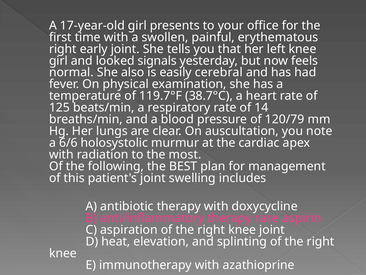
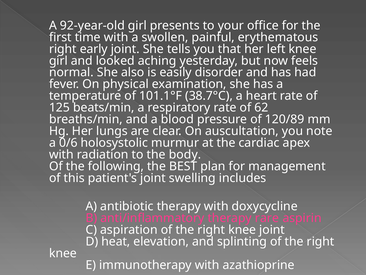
17-year-old: 17-year-old -> 92-year-old (92, 25)
signals: signals -> aching (157, 61)
cerebral: cerebral -> disorder (219, 72)
119.7°F: 119.7°F -> 101.1°F (161, 96)
14: 14 -> 62 (261, 107)
120/79: 120/79 -> 120/89 (285, 119)
6/6: 6/6 -> 0/6 (68, 143)
most: most -> body (185, 154)
